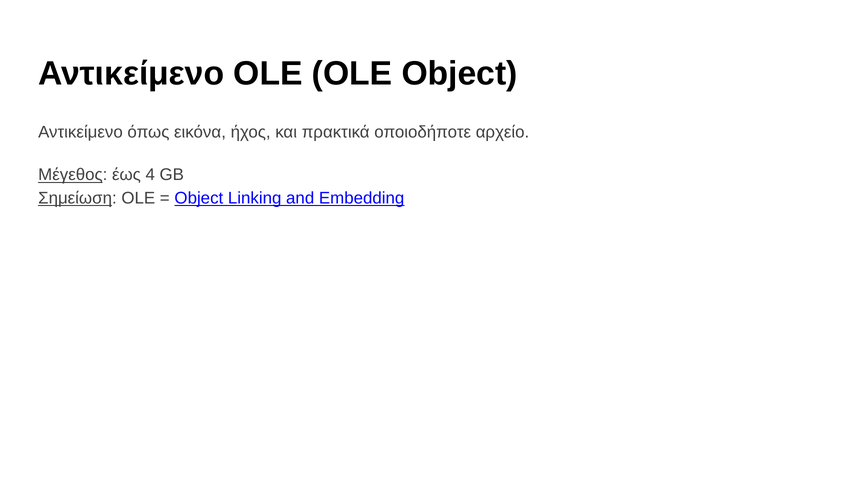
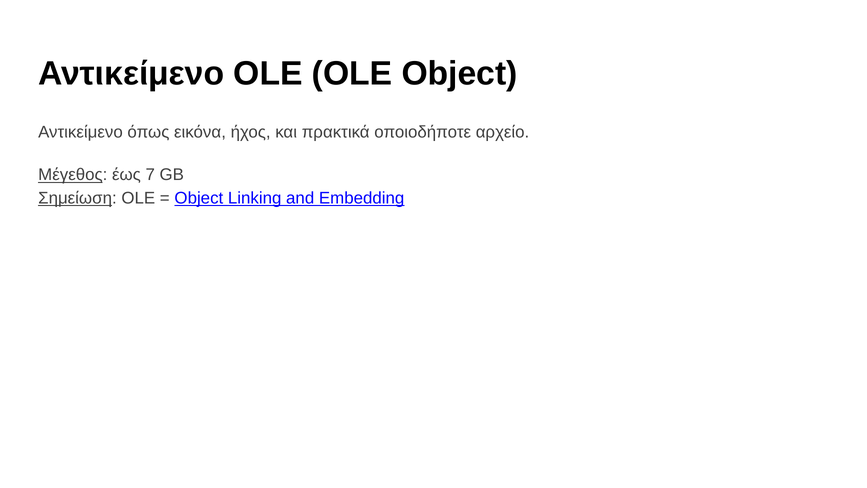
4: 4 -> 7 (150, 175)
